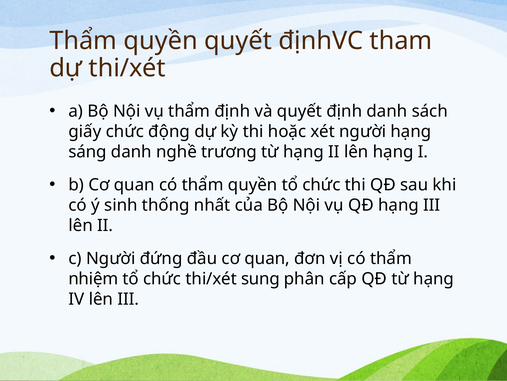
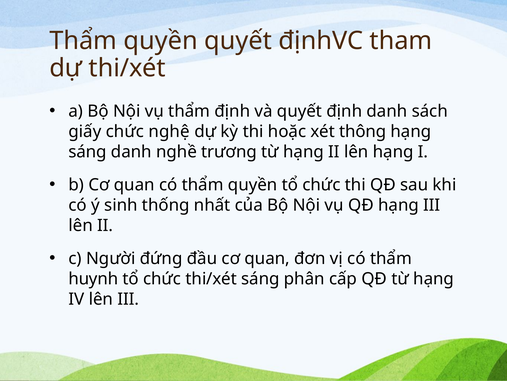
động: động -> nghệ (169, 131)
xét người: người -> thông (363, 131)
nhiệm: nhiệm -> huynh (93, 278)
thi/xét sung: sung -> sáng (260, 278)
